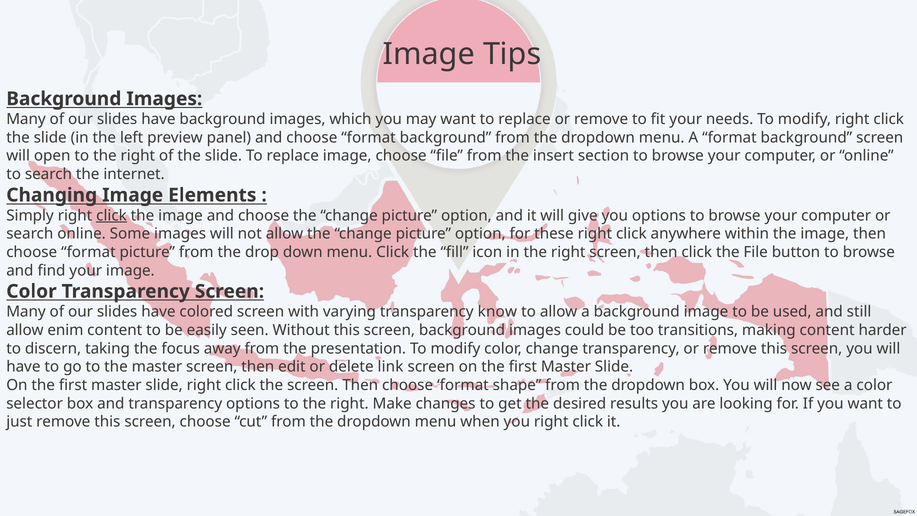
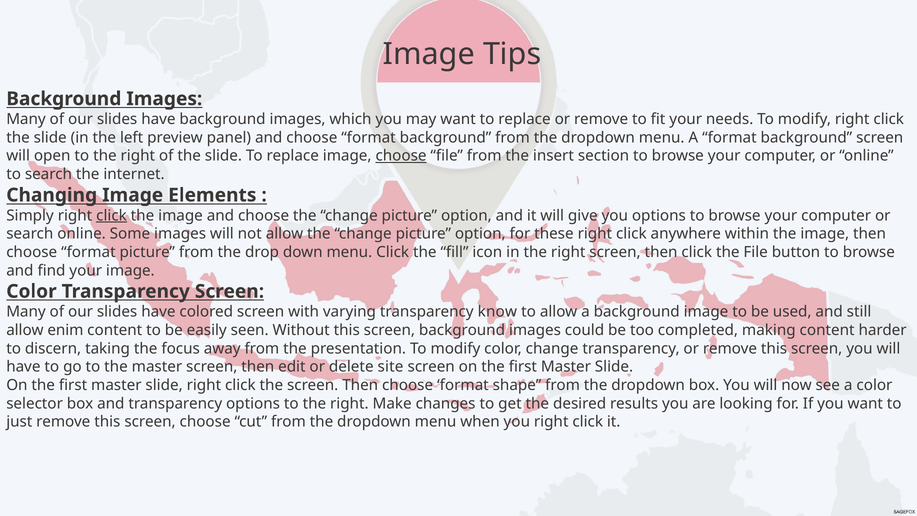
choose underline: none -> present (401, 156)
transitions: transitions -> completed (698, 330)
link: link -> site (391, 367)
